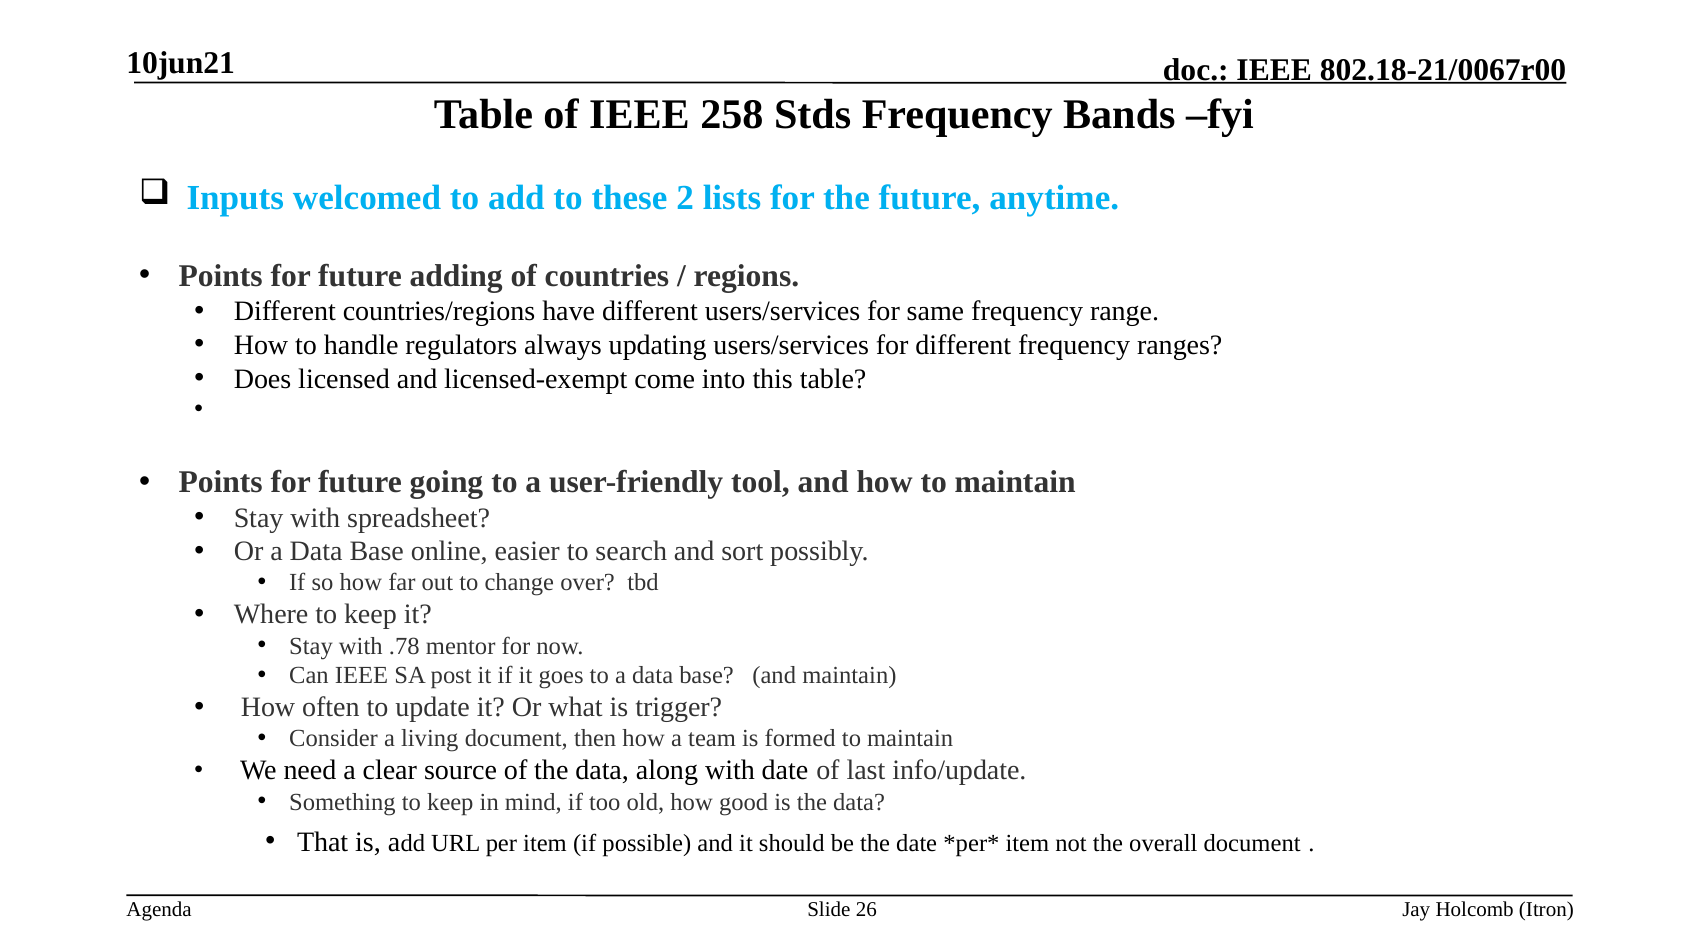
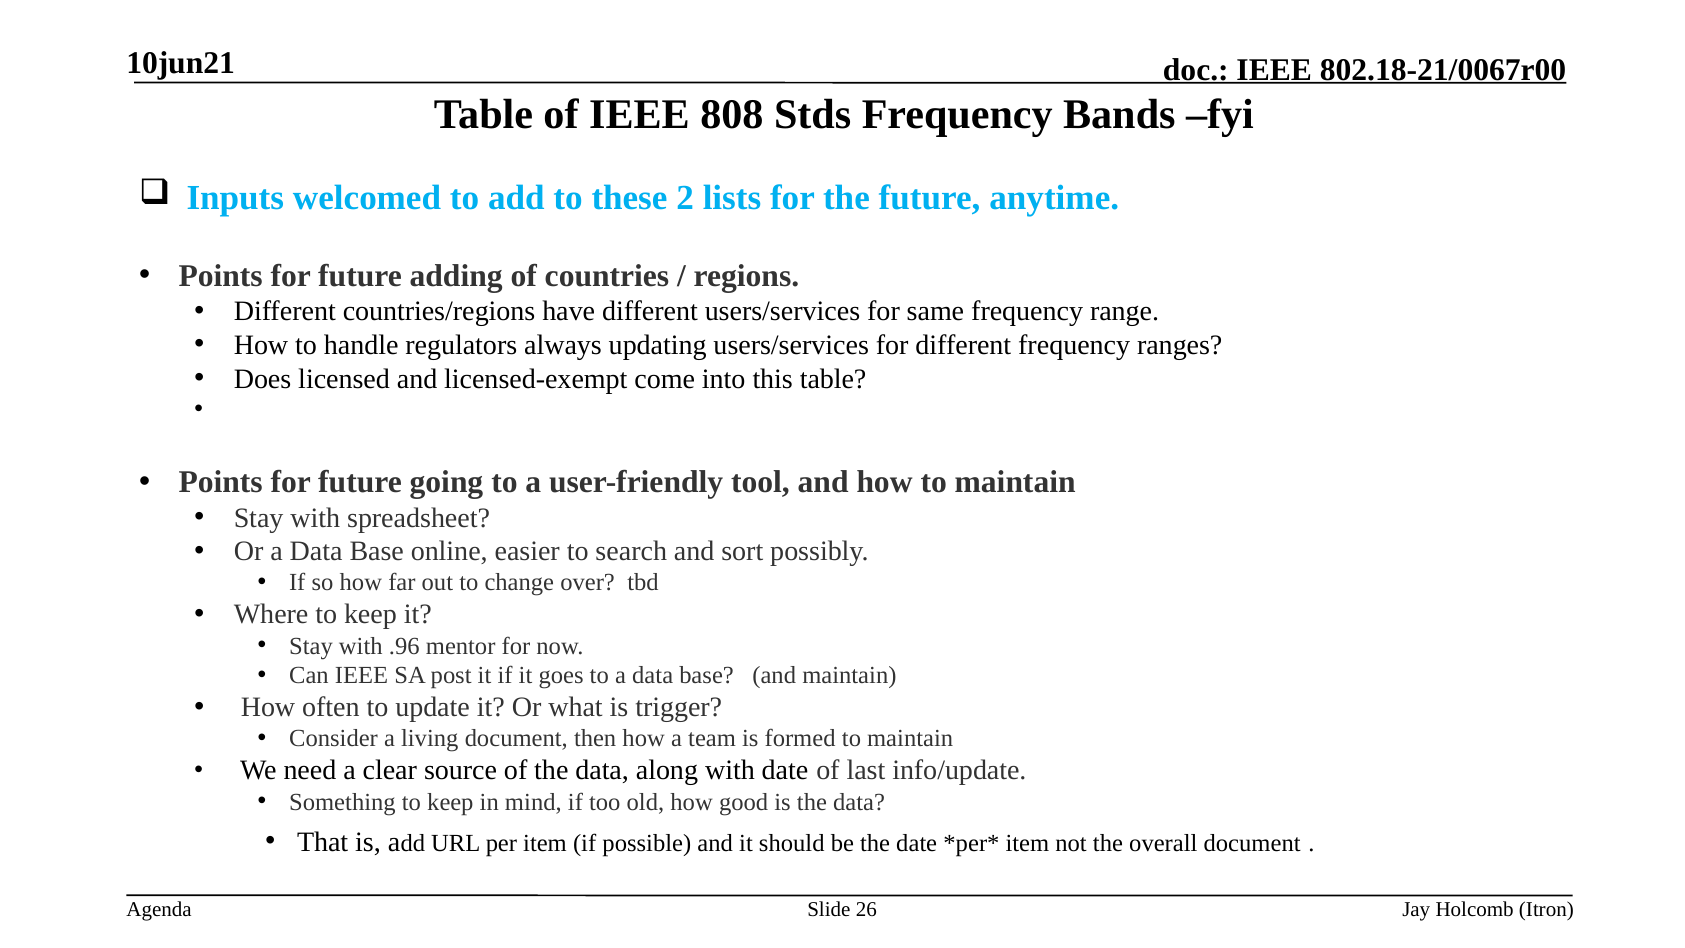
258: 258 -> 808 (732, 115)
.78: .78 -> .96 (404, 646)
